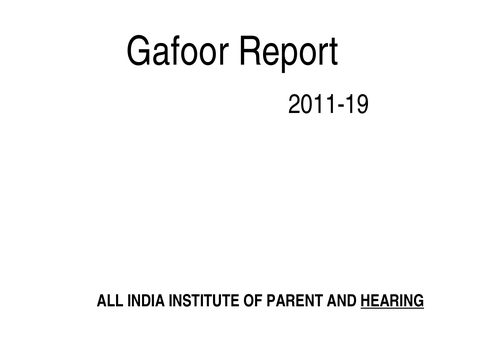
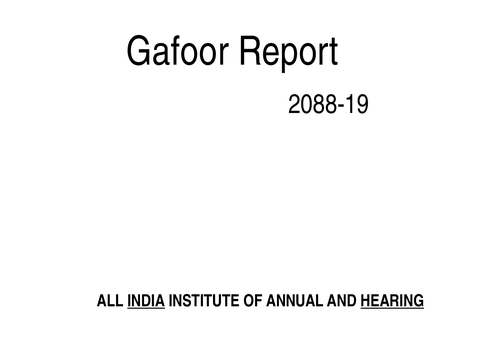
2011-19: 2011-19 -> 2088-19 (329, 104)
INDIA underline: none -> present (146, 301)
PARENT: PARENT -> ANNUAL (295, 301)
